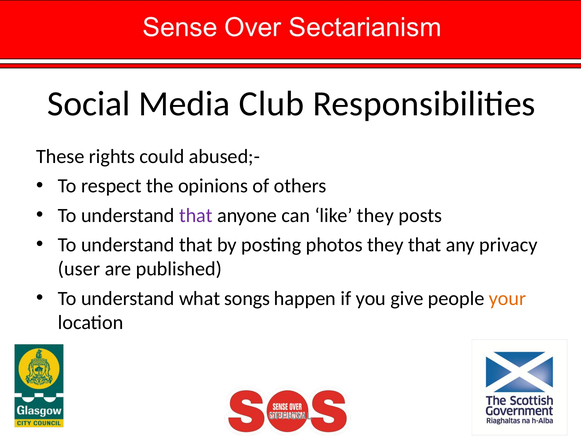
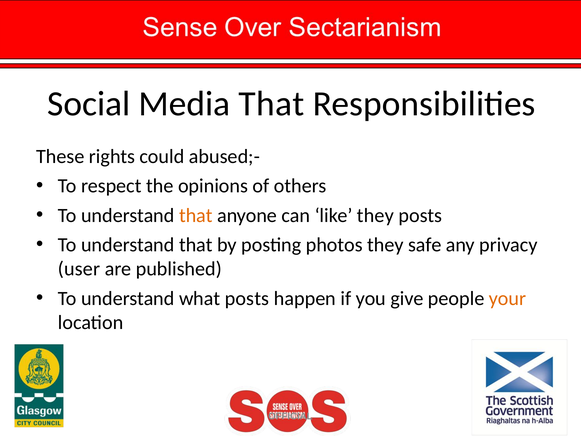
Media Club: Club -> That (271, 104)
that colour: purple -> orange (196, 215)
they that: that -> safe (425, 245)
what songs: songs -> posts (247, 298)
